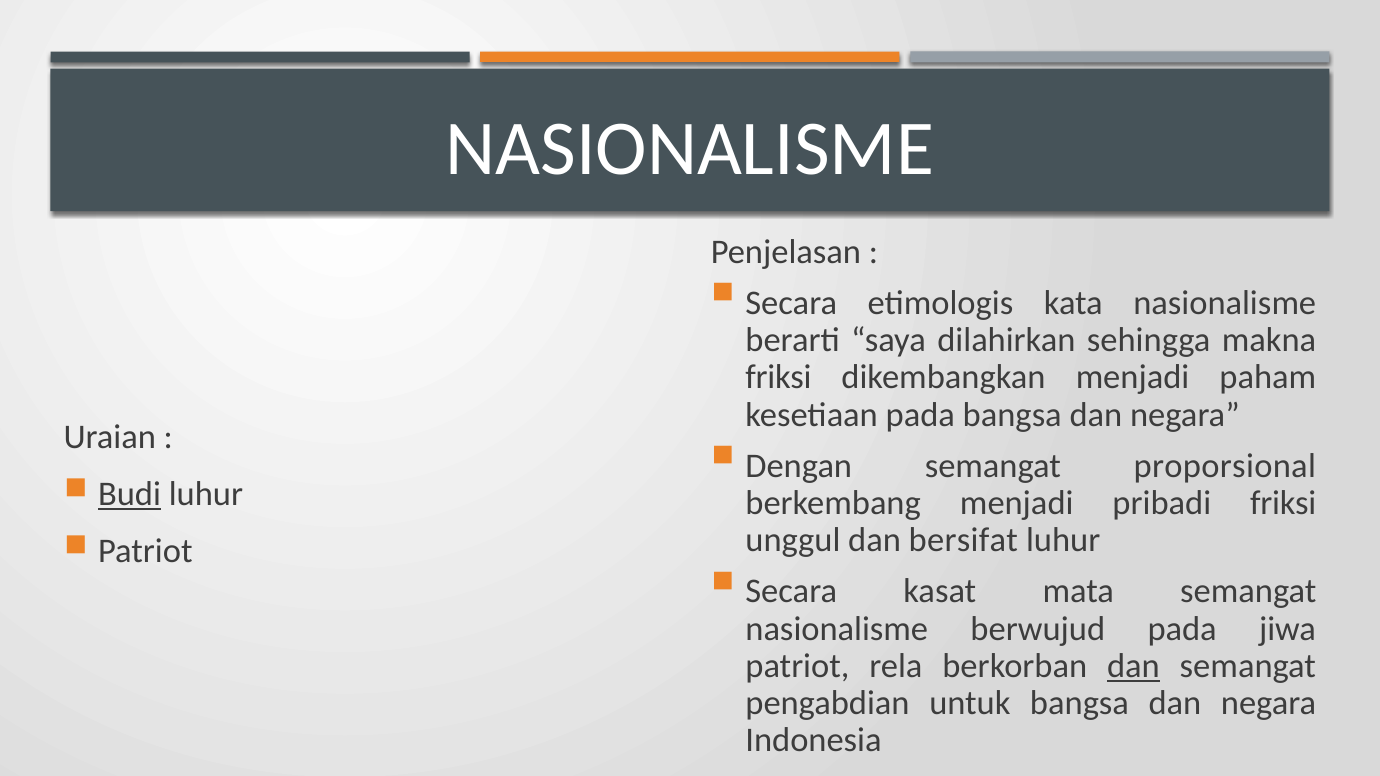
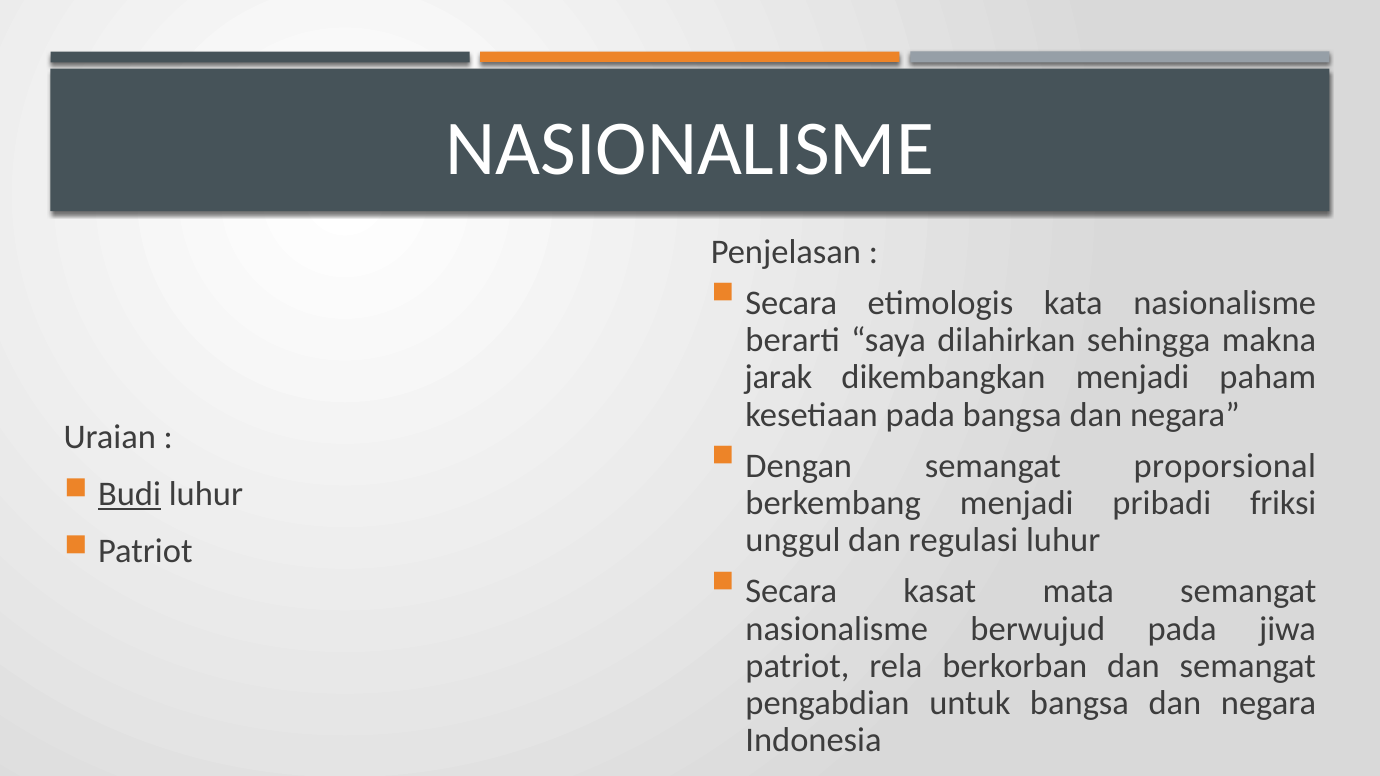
friksi: friksi -> jarak (779, 378)
bersifat: bersifat -> regulasi (963, 541)
dan underline: present -> none (1133, 666)
